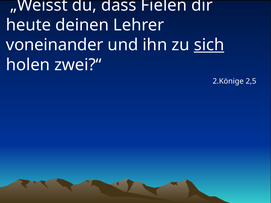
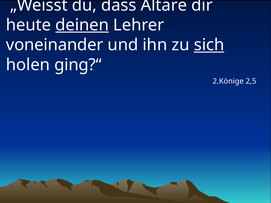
Fielen: Fielen -> Altäre (164, 5)
deinen underline: none -> present (82, 25)
zwei?“: zwei?“ -> ging?“ (78, 65)
